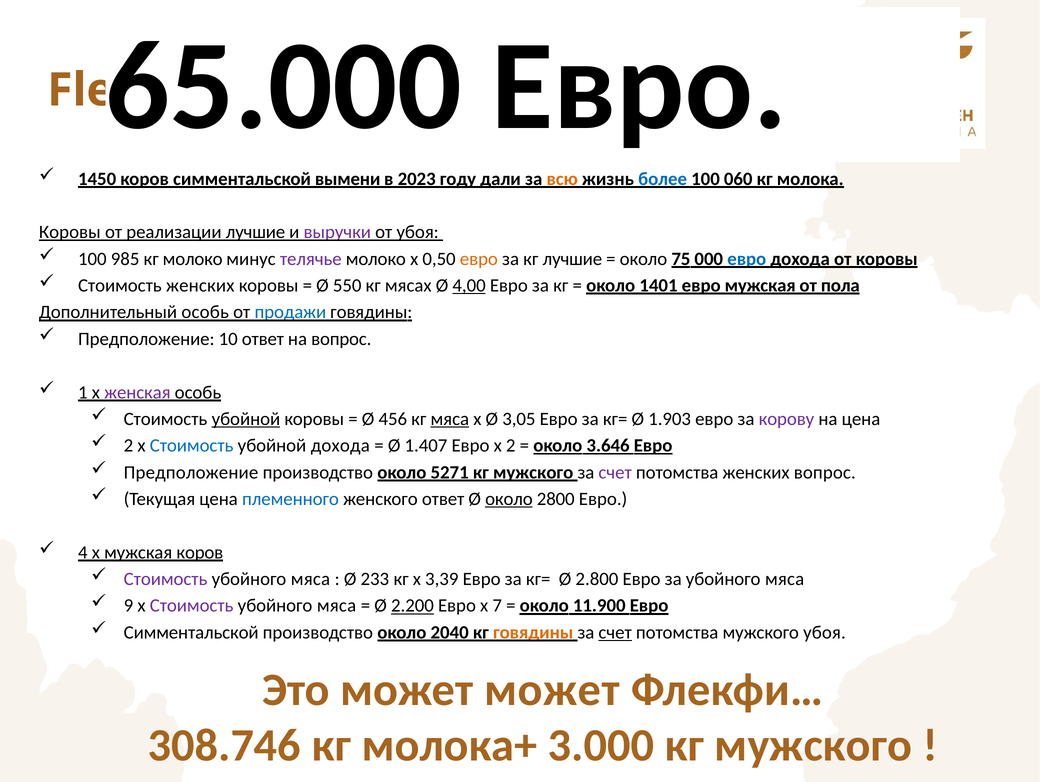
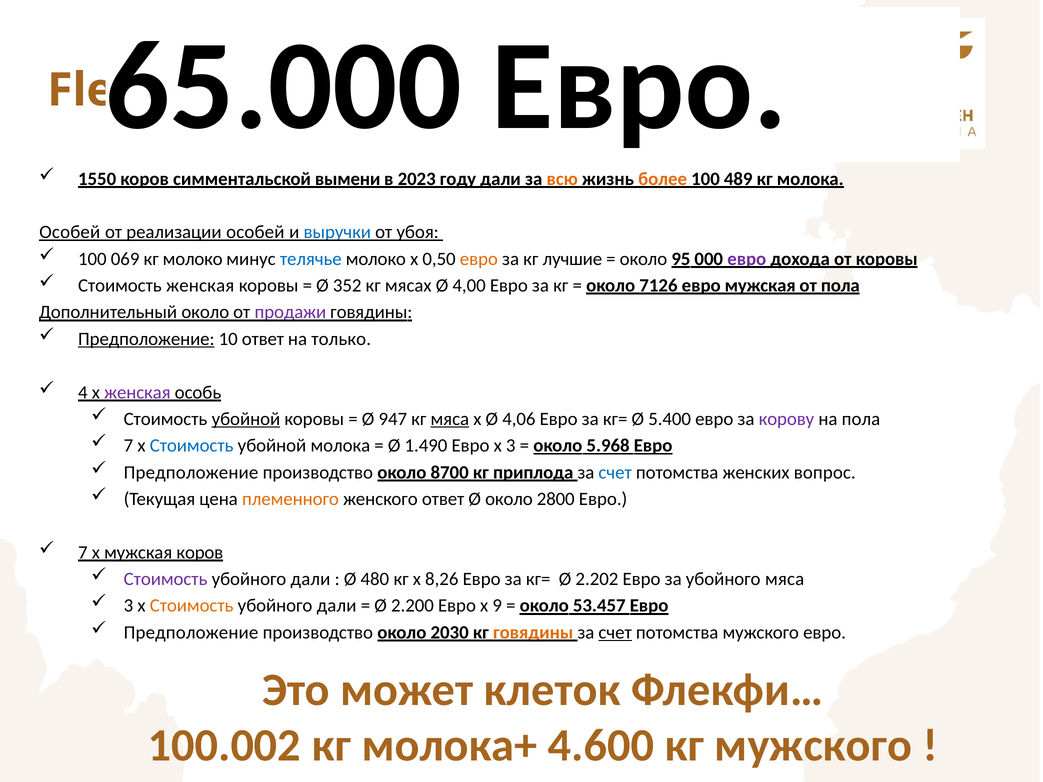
1450: 1450 -> 1550 (97, 179)
более colour: blue -> orange (663, 179)
060: 060 -> 489 (738, 179)
Коровы: Коровы -> Особей (70, 232)
реализации лучшие: лучшие -> особей (255, 232)
выручки colour: purple -> blue (337, 232)
985: 985 -> 069 (125, 259)
телячье colour: purple -> blue (311, 259)
75: 75 -> 95 (681, 259)
евро colour: blue -> purple (747, 259)
Стоимость женских: женских -> женская (200, 286)
550: 550 -> 352 (347, 286)
4,00 underline: present -> none (469, 286)
1401: 1401 -> 7126 (658, 286)
Дополнительный особь: особь -> около (205, 312)
продажи colour: blue -> purple (290, 312)
Предположение underline: none -> present (146, 339)
на вопрос: вопрос -> только (341, 339)
1: 1 -> 4 (83, 392)
456: 456 -> 947 (393, 419)
3,05: 3,05 -> 4,06 (519, 419)
1.903: 1.903 -> 5.400 (670, 419)
на цена: цена -> пола (861, 419)
2: 2 -> 7 (128, 446)
убойной дохода: дохода -> молока (340, 446)
1.407: 1.407 -> 1.490 (426, 446)
x 2: 2 -> 3 (511, 446)
3.646: 3.646 -> 5.968 (608, 446)
5271: 5271 -> 8700 (450, 472)
мужского: мужского -> приплода (533, 472)
счет colour: purple -> blue (615, 472)
племенного colour: blue -> orange (290, 499)
около underline: present -> none (509, 499)
4: 4 -> 7 (83, 553)
мяса: мяса -> дали (310, 579)
233: 233 -> 480 (375, 579)
3,39: 3,39 -> 8,26 (442, 579)
2.800: 2.800 -> 2.202 (597, 579)
9: 9 -> 3 (128, 606)
Стоимость colour: purple -> orange (192, 606)
мяса: мяса -> дали (337, 606)
2.200 underline: present -> none (412, 606)
7: 7 -> 9 (497, 606)
11.900: 11.900 -> 53.457 (599, 606)
Симментальской: Симментальской -> Предположение (191, 633)
2040: 2040 -> 2030 (450, 633)
мужского убоя: убоя -> евро (825, 633)
может может: может -> клеток (552, 690)
308.746: 308.746 -> 100.002 (224, 746)
3.000: 3.000 -> 4.600 (601, 746)
